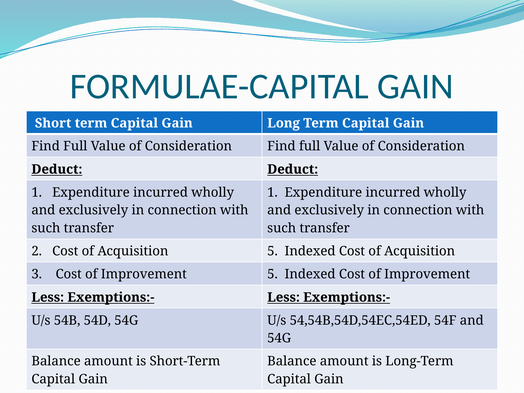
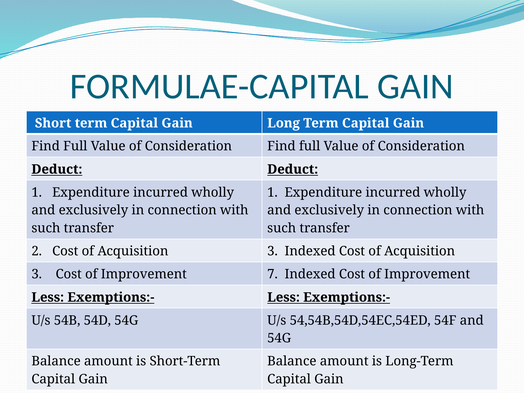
5: 5 -> 3 (273, 251)
Improvement 5: 5 -> 7 (273, 274)
